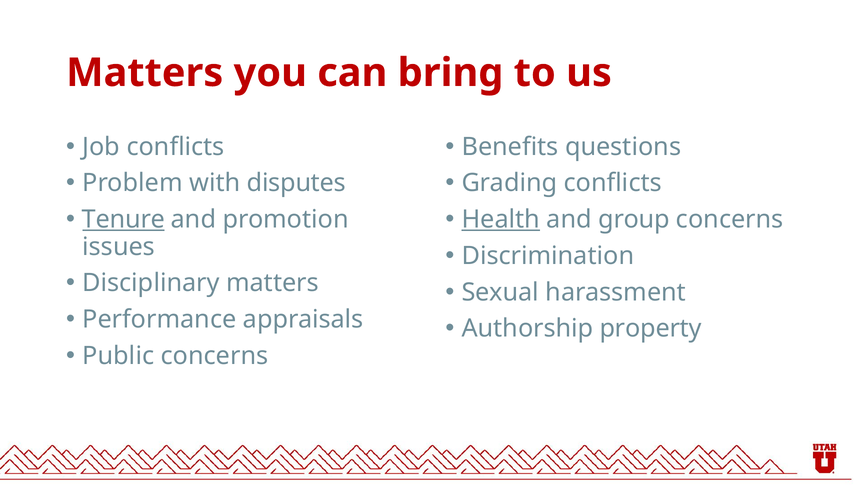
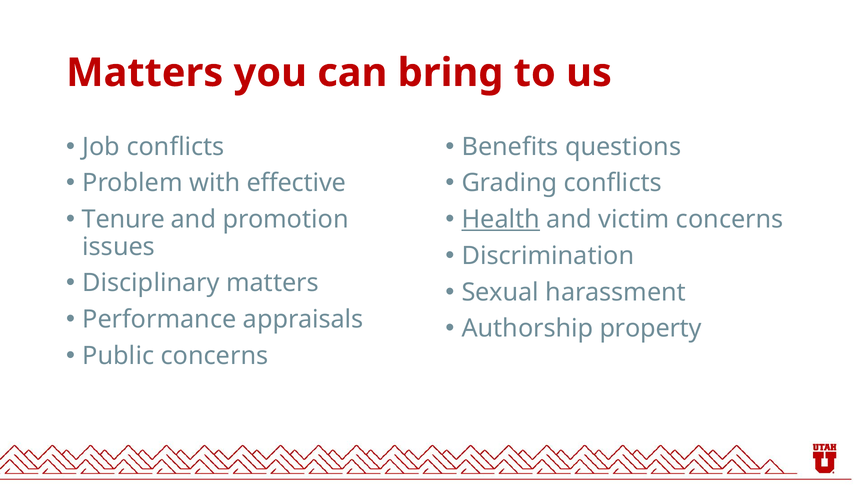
disputes: disputes -> effective (296, 183)
Tenure underline: present -> none (123, 219)
group: group -> victim (634, 219)
